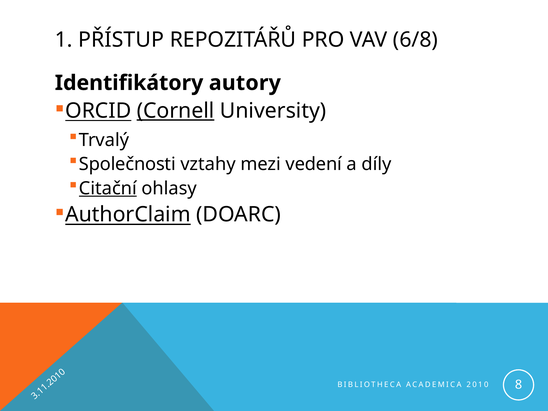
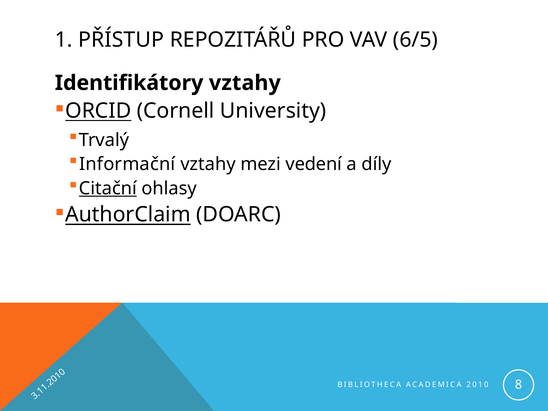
6/8: 6/8 -> 6/5 (415, 40)
Identifikátory autory: autory -> vztahy (245, 83)
Cornell underline: present -> none (176, 111)
Společnosti: Společnosti -> Informační (127, 164)
